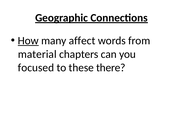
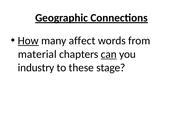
can underline: none -> present (109, 54)
focused: focused -> industry (36, 67)
there: there -> stage (111, 67)
